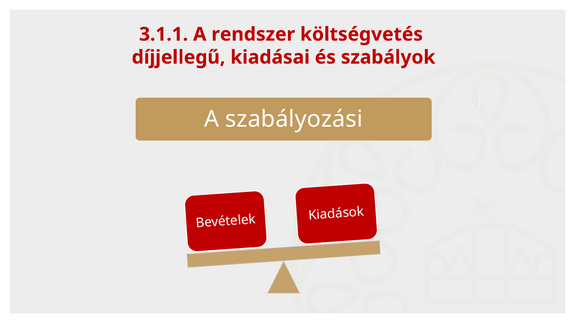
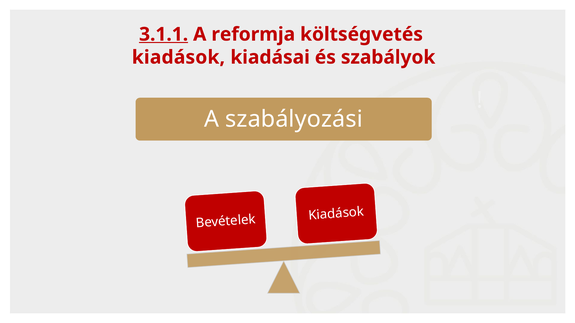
3.1.1 underline: none -> present (164, 34)
rendszer: rendszer -> reformja (253, 34)
díjjellegű: díjjellegű -> kiadások (178, 57)
